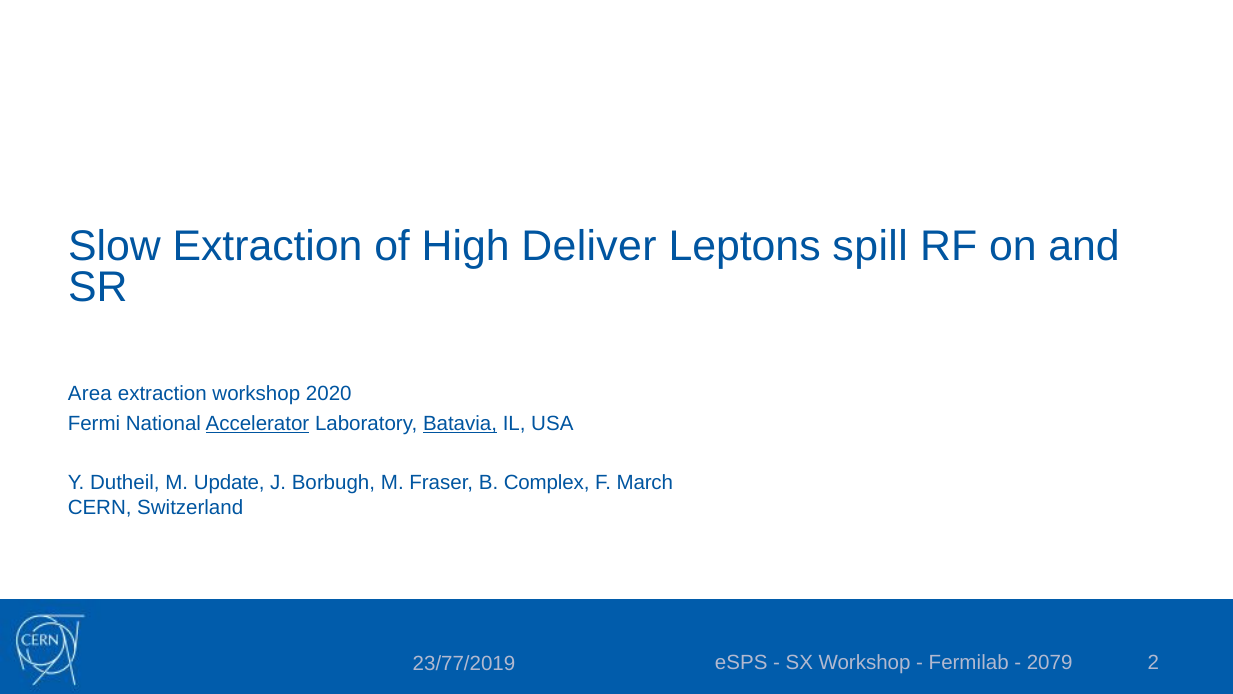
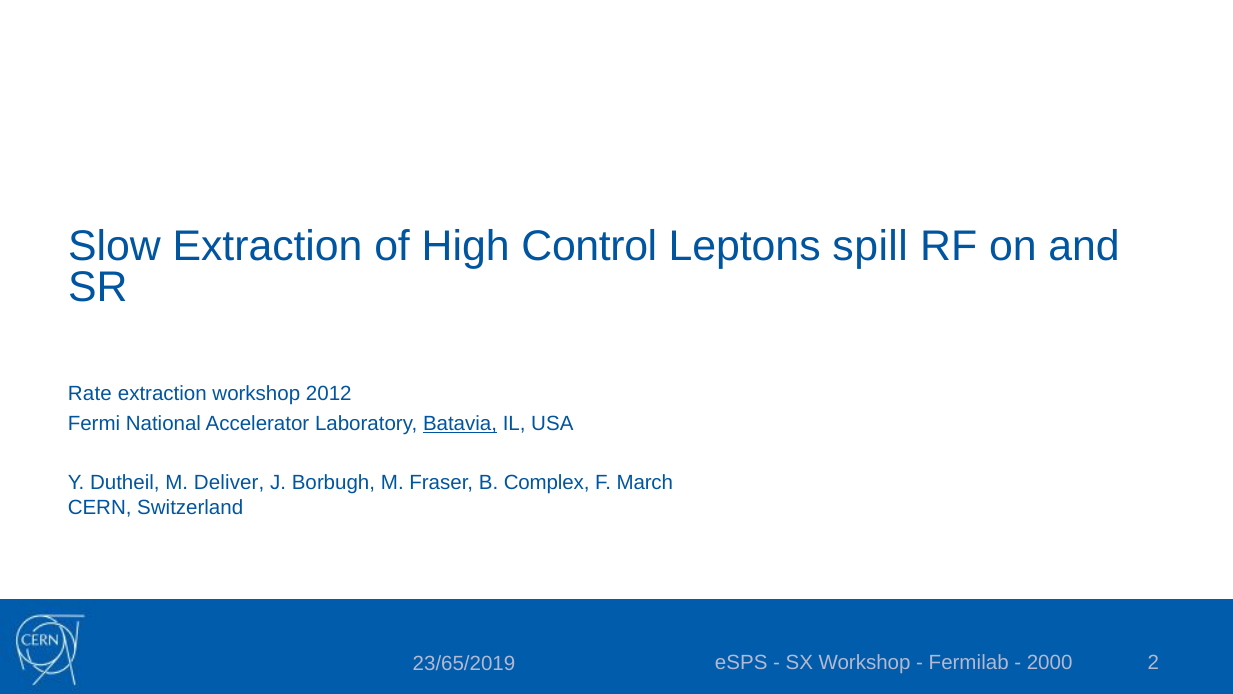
Deliver: Deliver -> Control (589, 246)
Area: Area -> Rate (90, 394)
2020: 2020 -> 2012 (329, 394)
Accelerator underline: present -> none (257, 423)
Update: Update -> Deliver (229, 482)
2079: 2079 -> 2000 (1050, 663)
23/77/2019: 23/77/2019 -> 23/65/2019 (464, 663)
